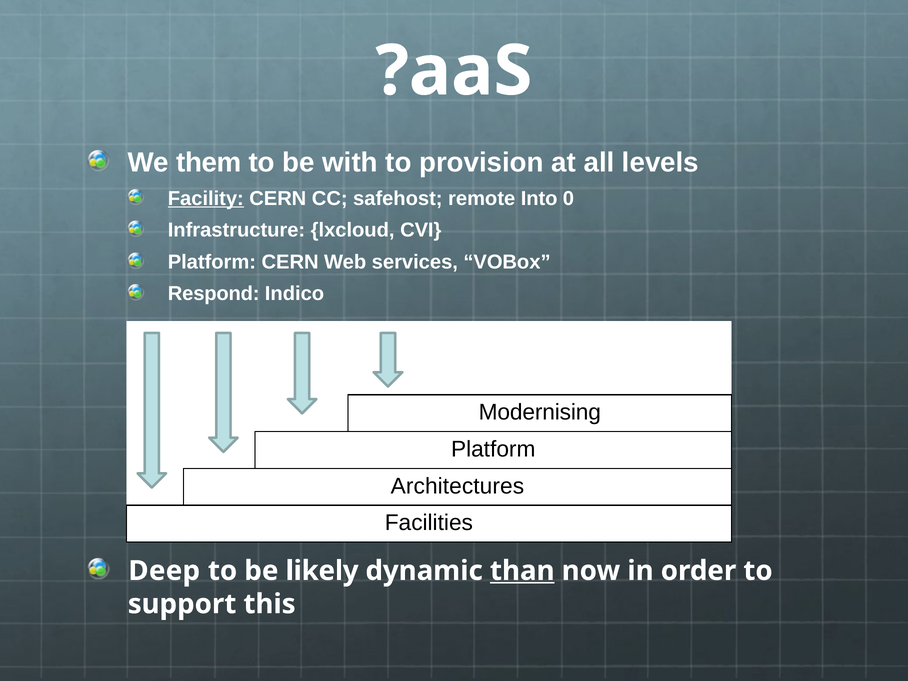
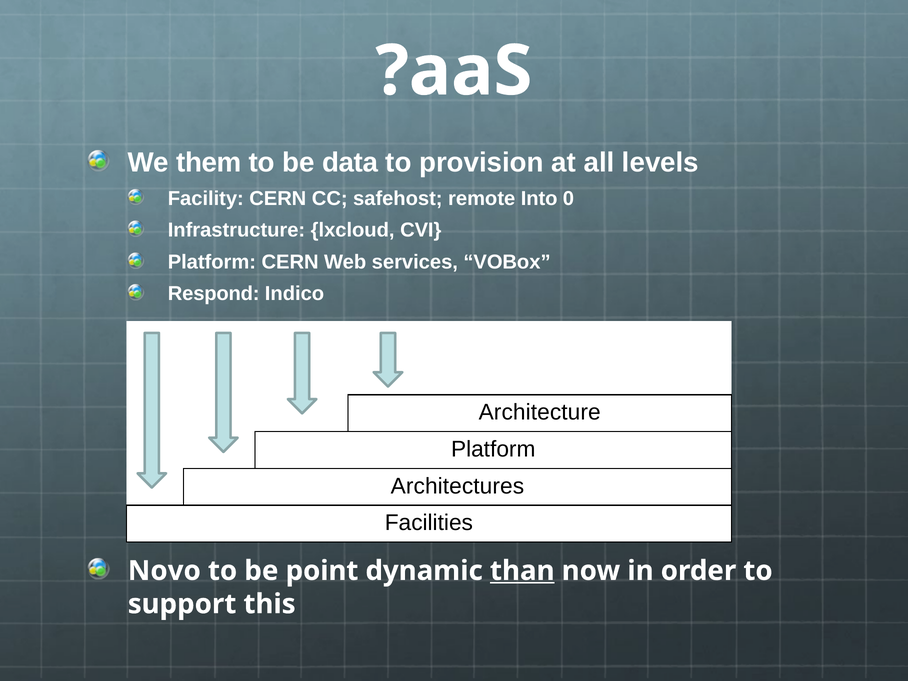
with: with -> data (350, 163)
Facility underline: present -> none (206, 198)
Modernising: Modernising -> Architecture (540, 412)
Deep: Deep -> Novo (164, 571)
likely: likely -> point (322, 571)
